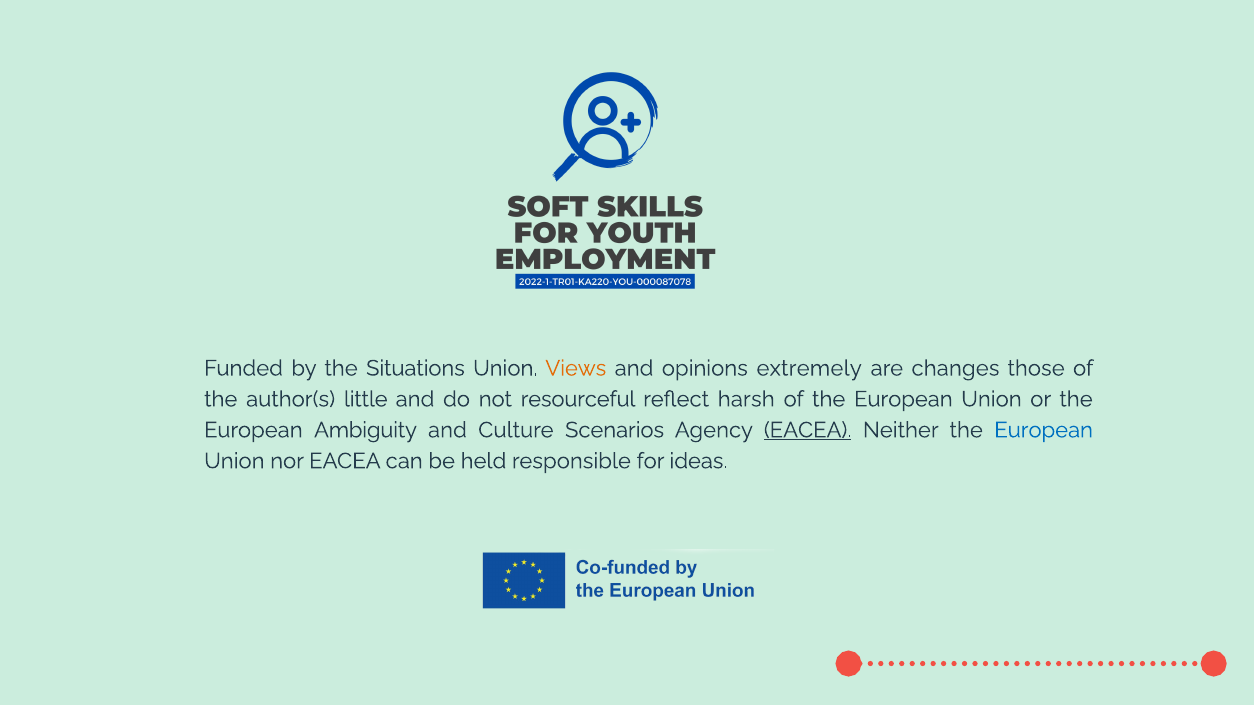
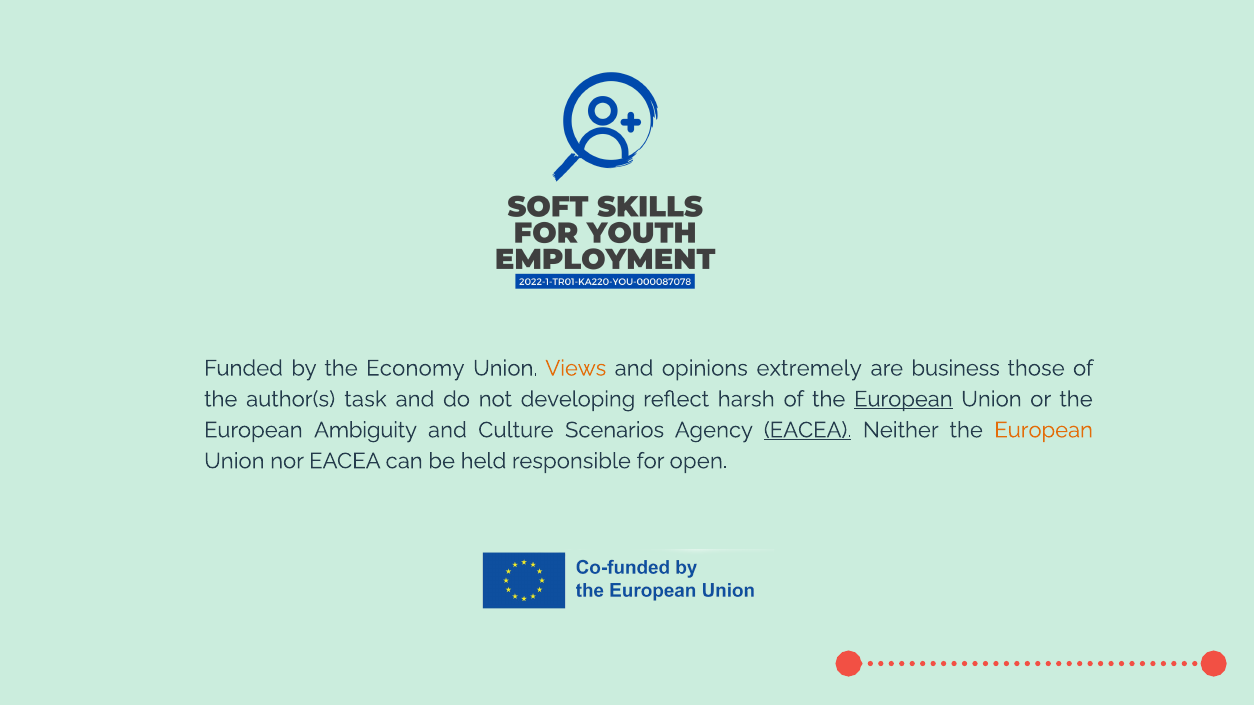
Situations: Situations -> Economy (415, 368)
changes: changes -> business (956, 368)
little: little -> task (366, 399)
resourceful: resourceful -> developing (578, 399)
European underline: none -> present (903, 399)
European colour: blue -> orange (1044, 430)
ideas: ideas -> open (698, 461)
